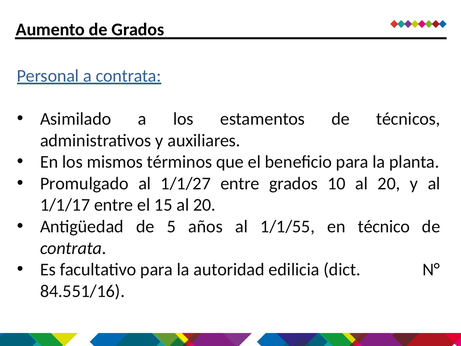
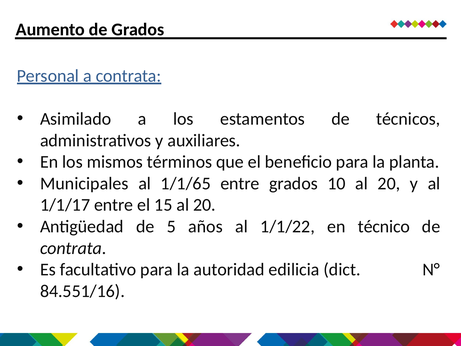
Promulgado: Promulgado -> Municipales (84, 183)
1/1/27: 1/1/27 -> 1/1/65 (186, 183)
1/1/55: 1/1/55 -> 1/1/22 (288, 226)
